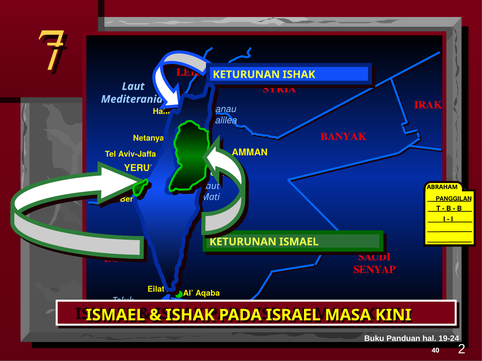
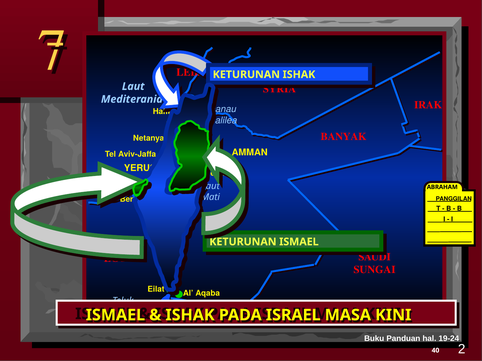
SENYAP: SENYAP -> SUNGAI (375, 270)
